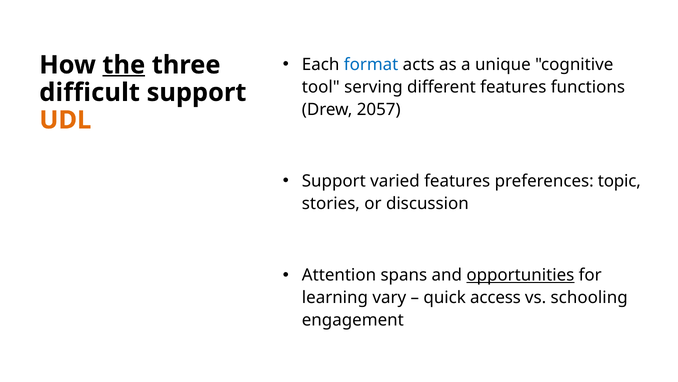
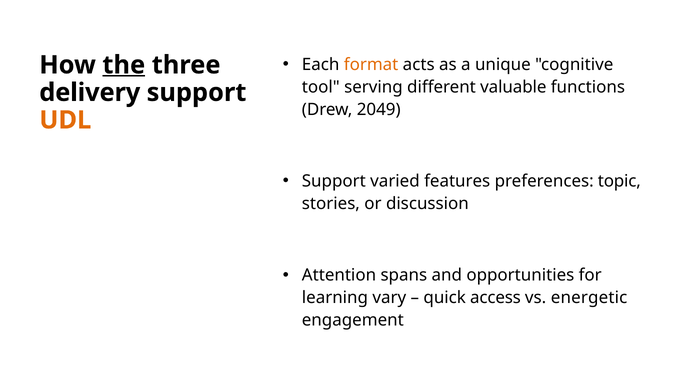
format colour: blue -> orange (371, 65)
different features: features -> valuable (513, 87)
difficult: difficult -> delivery (90, 92)
2057: 2057 -> 2049 (379, 109)
opportunities underline: present -> none (520, 275)
schooling: schooling -> energetic (589, 297)
